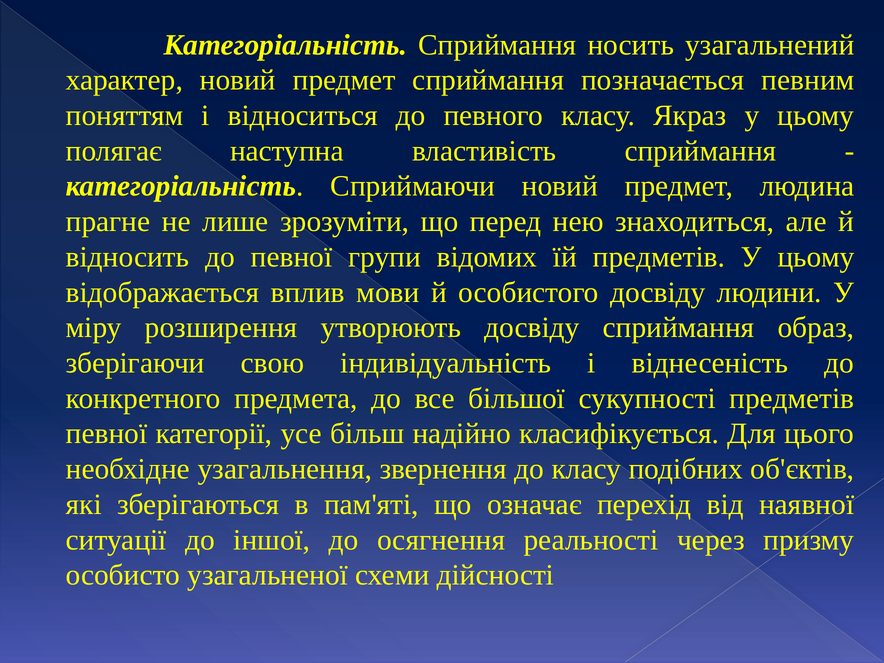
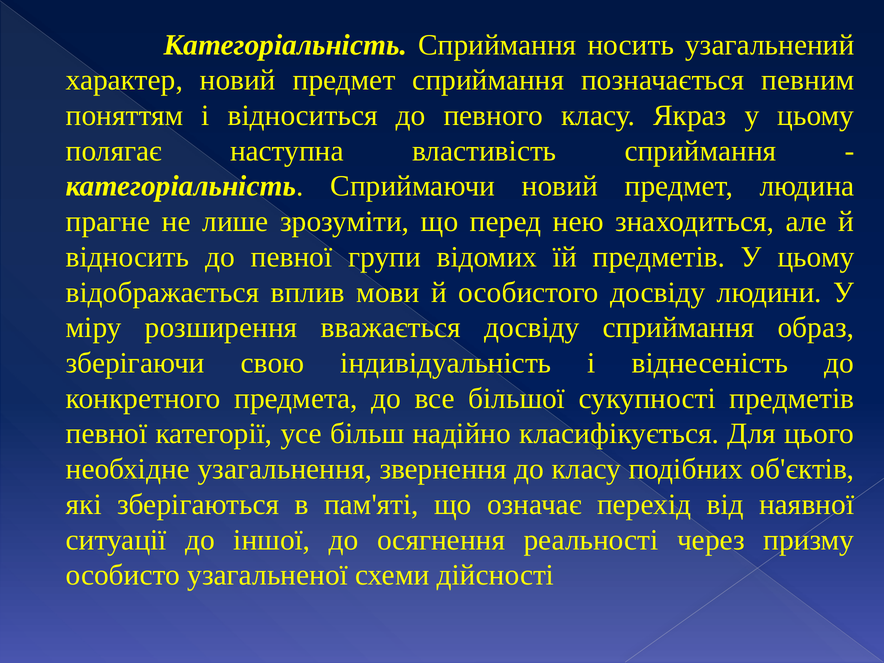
утворюють: утворюють -> вважається (391, 328)
